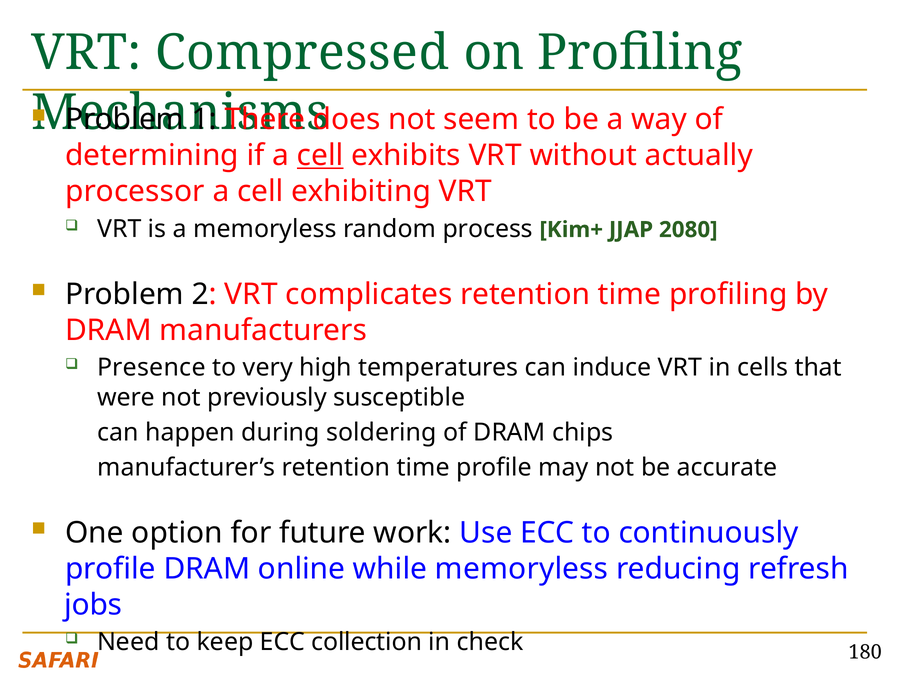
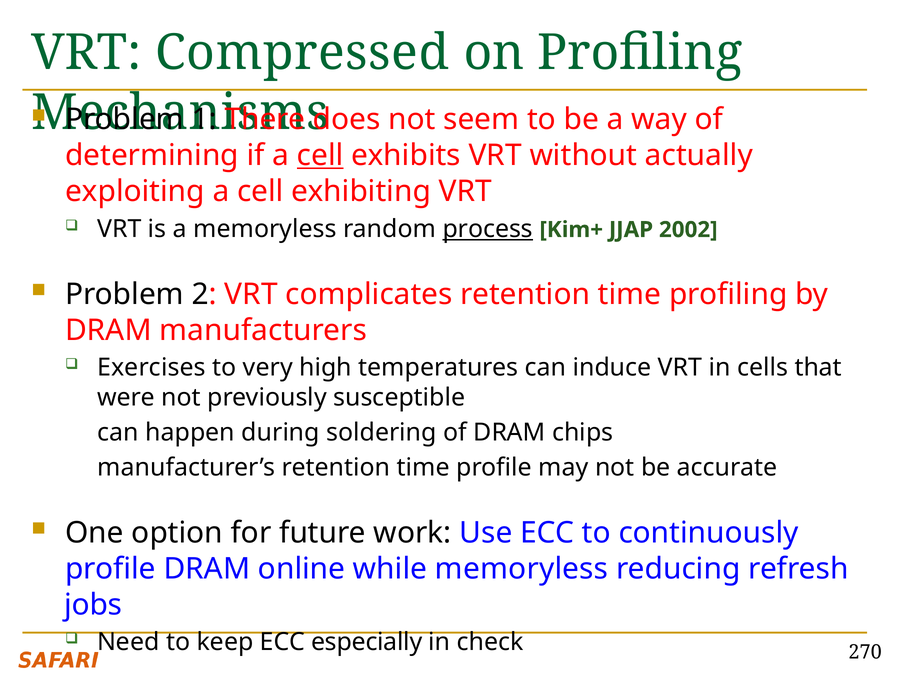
processor: processor -> exploiting (135, 191)
process underline: none -> present (488, 229)
2080: 2080 -> 2002 (688, 230)
Presence: Presence -> Exercises (151, 368)
collection: collection -> especially (367, 642)
180: 180 -> 270 (865, 652)
